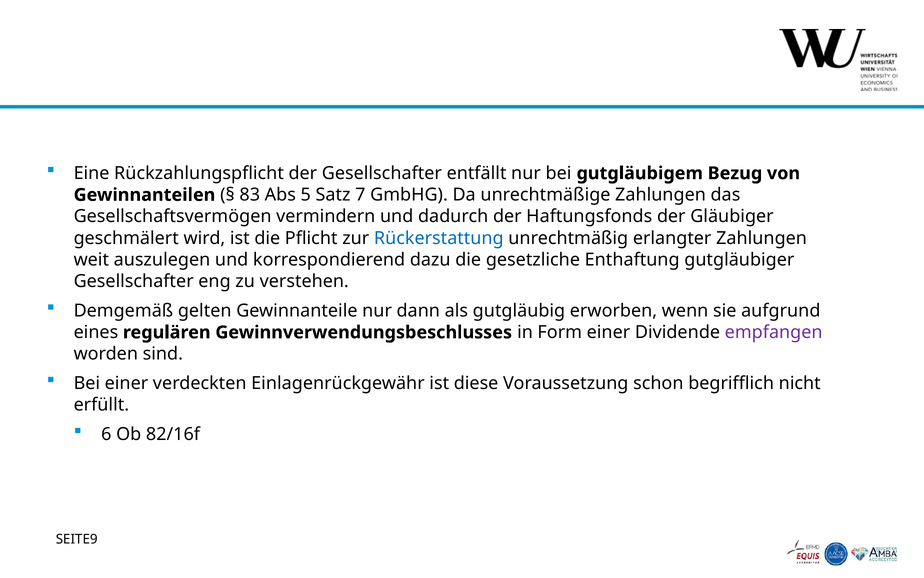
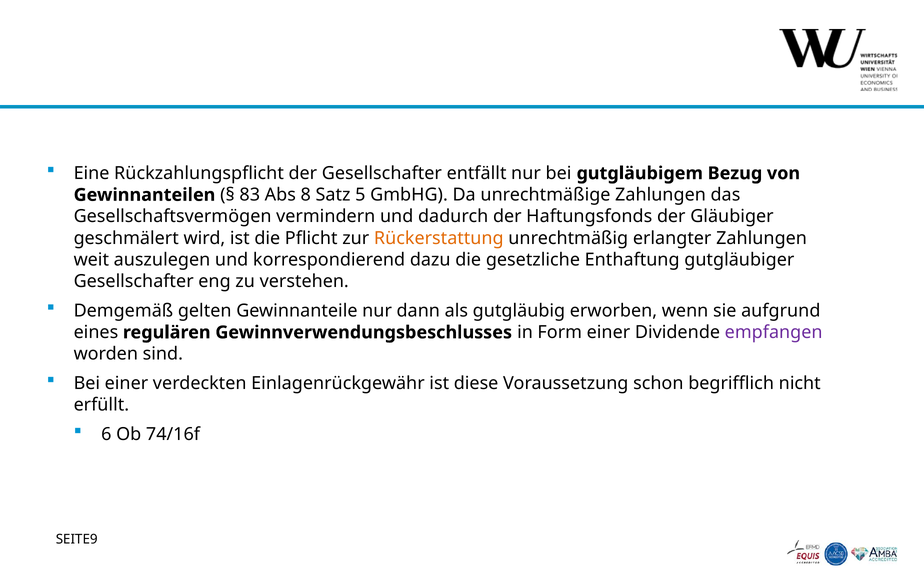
5: 5 -> 8 (306, 195)
7: 7 -> 5 (360, 195)
Rückerstattung colour: blue -> orange (439, 238)
82/16f: 82/16f -> 74/16f (173, 434)
